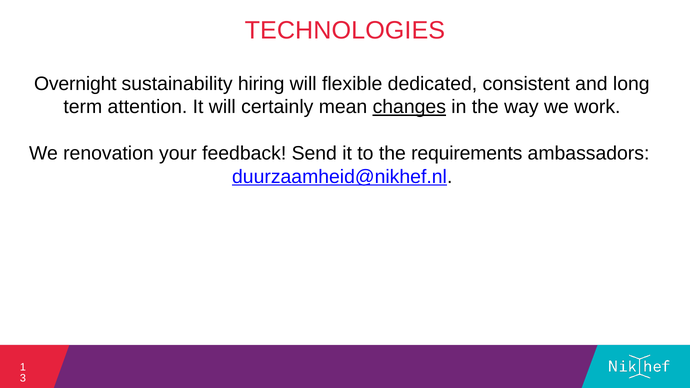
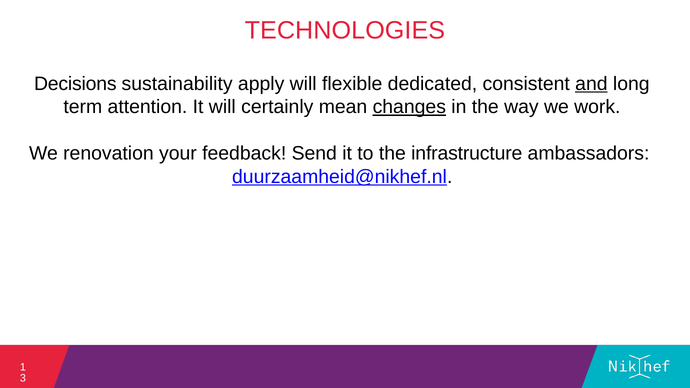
Overnight: Overnight -> Decisions (75, 84)
hiring: hiring -> apply (261, 84)
and underline: none -> present (591, 84)
requirements: requirements -> infrastructure (467, 154)
